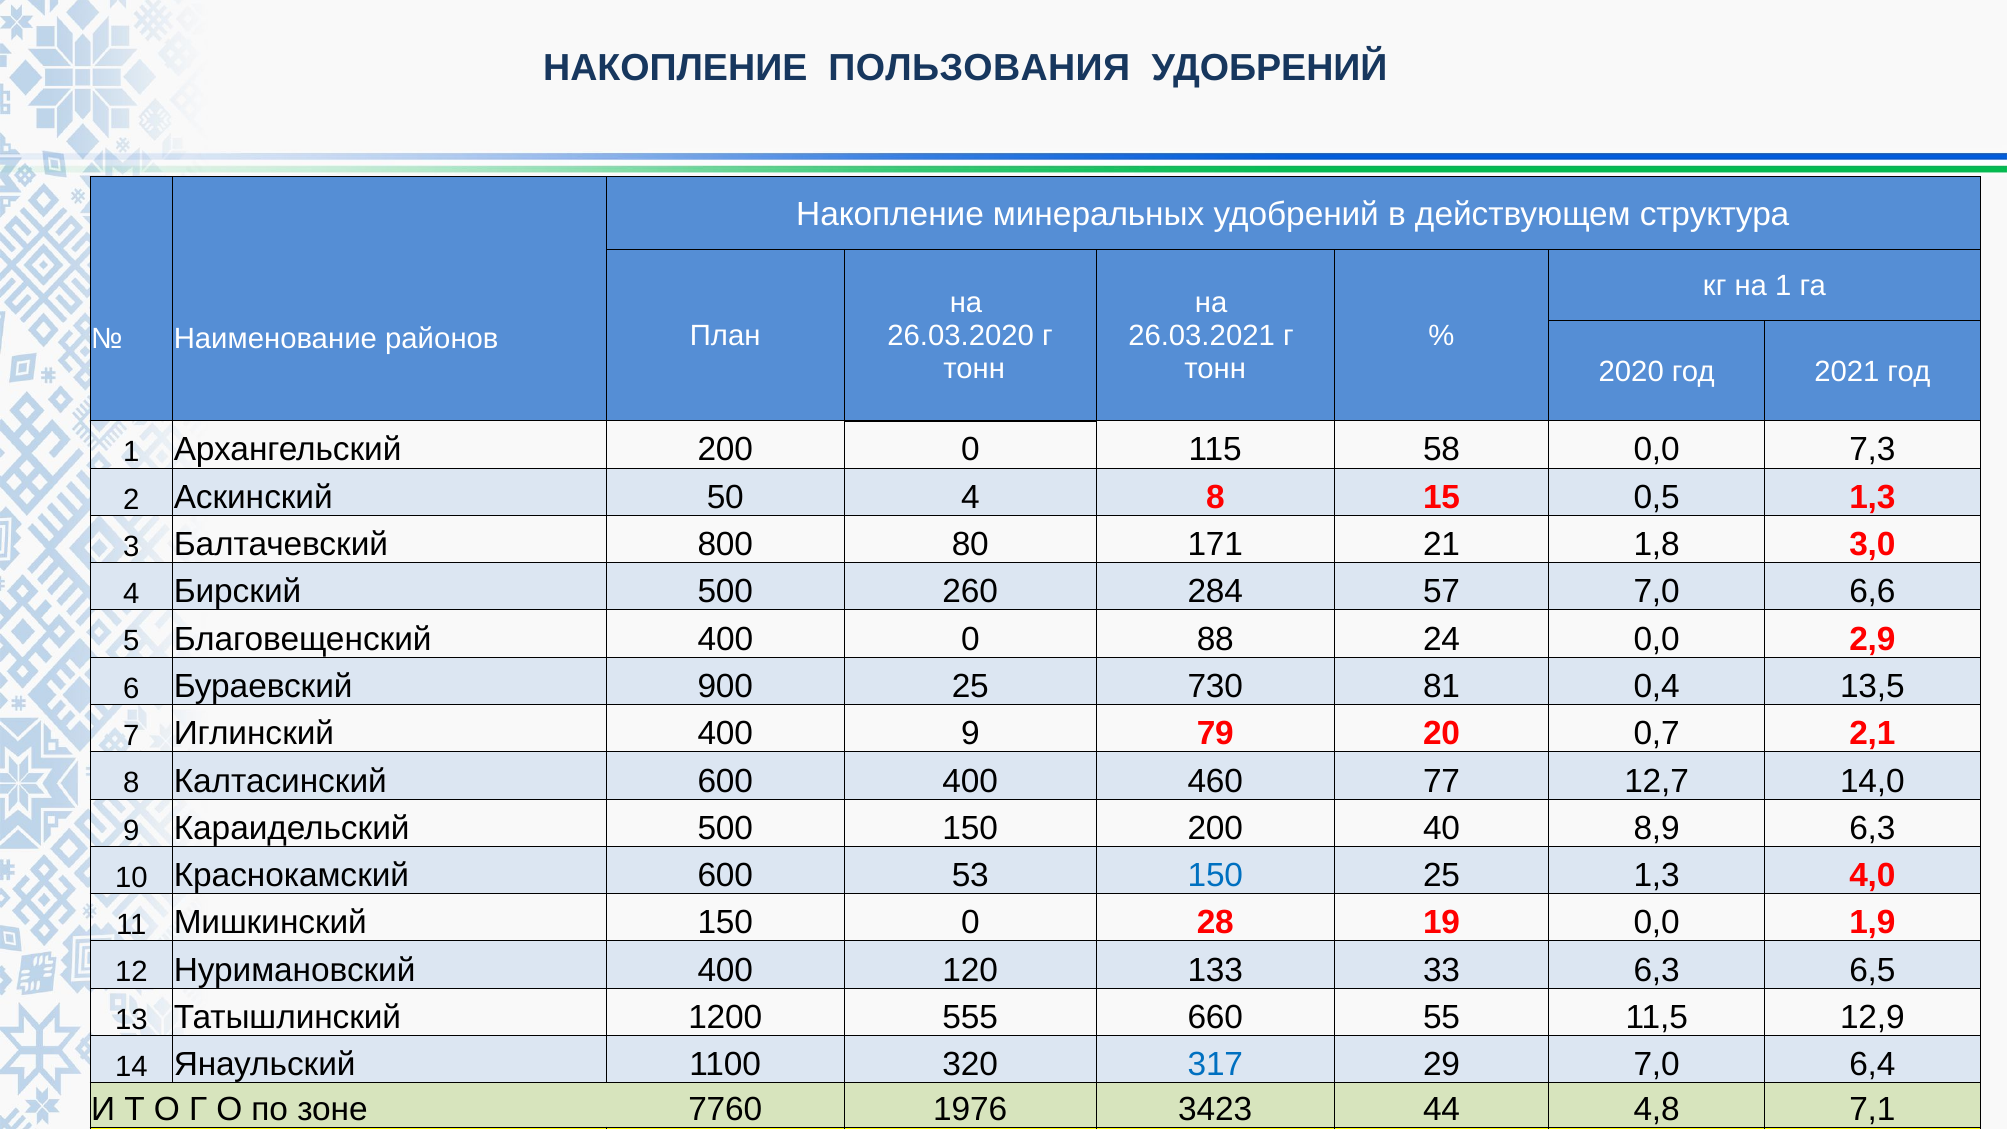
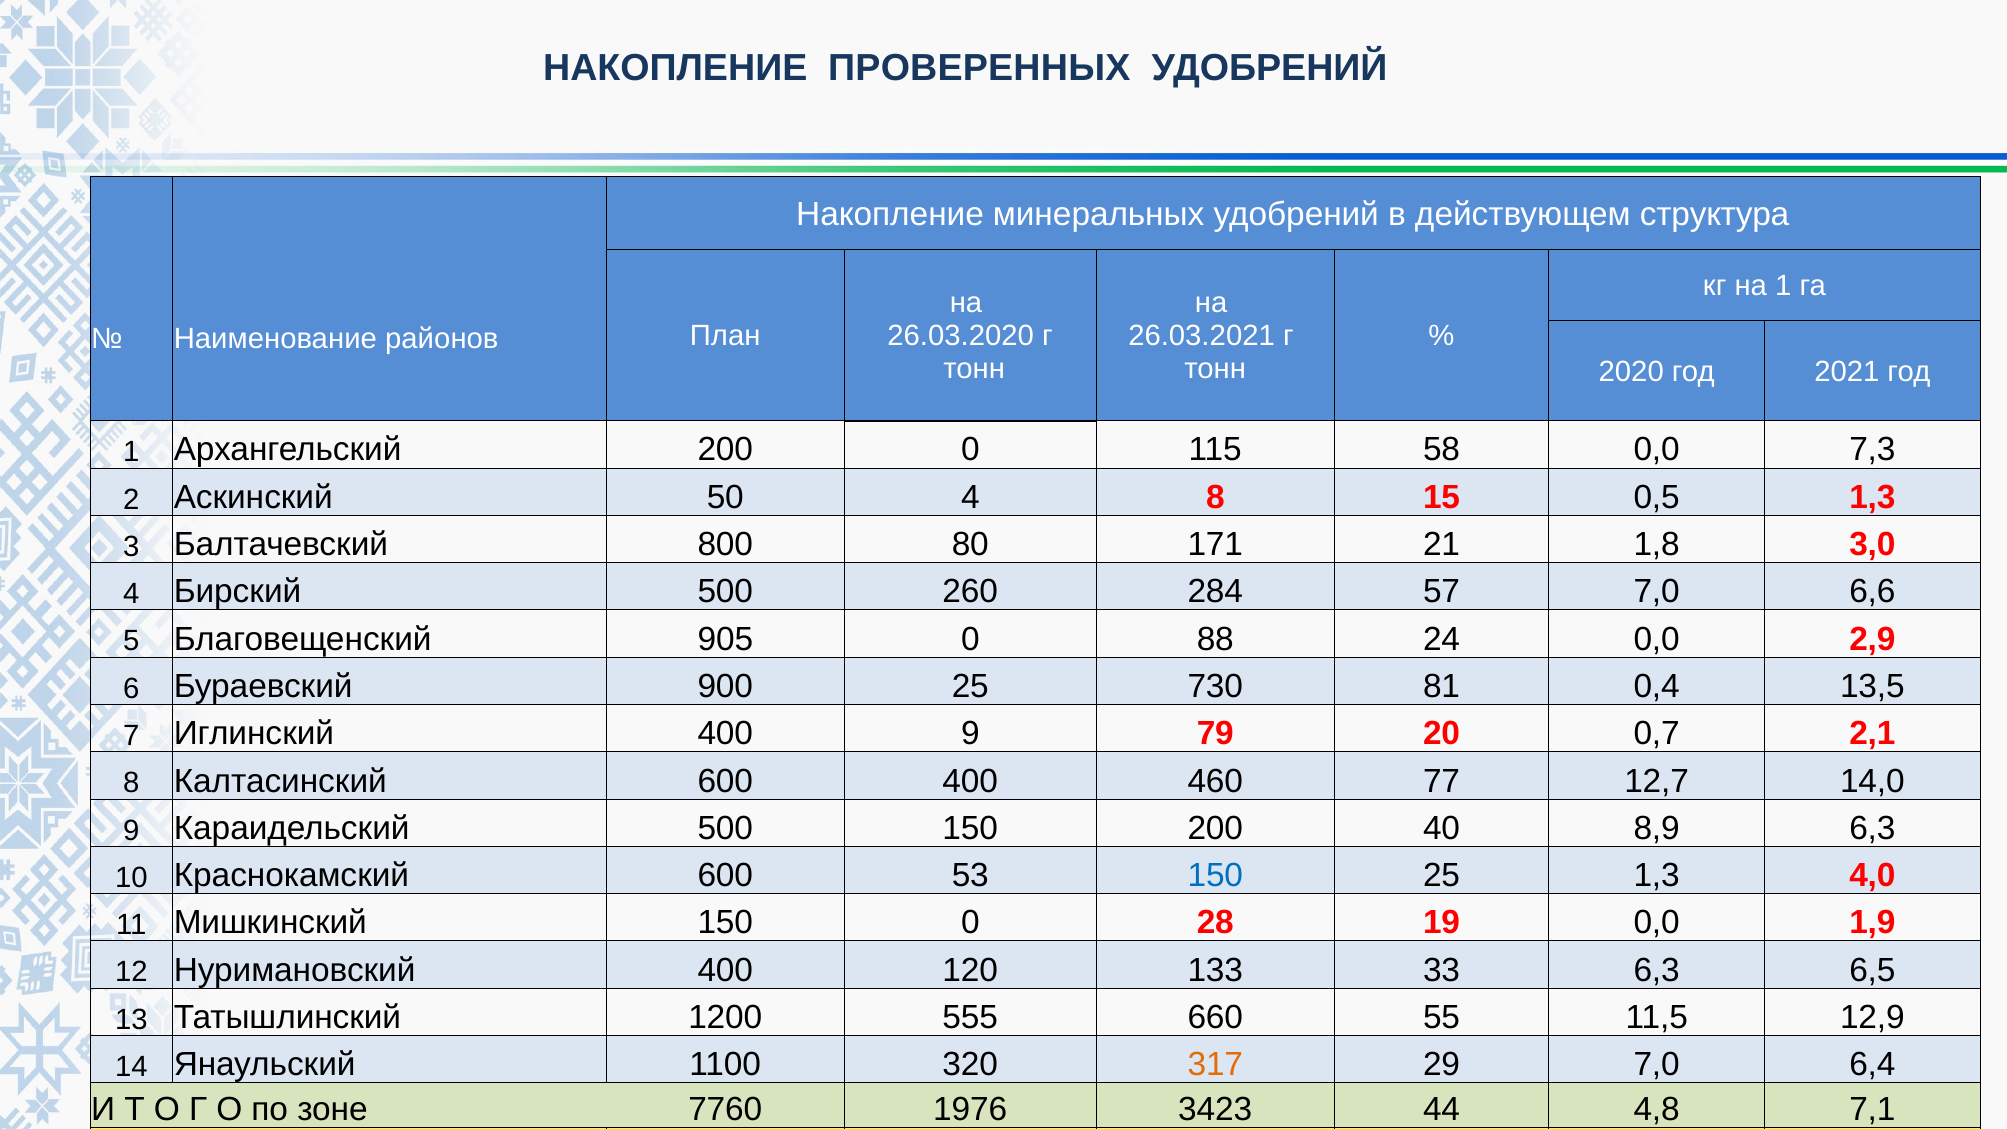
ПОЛЬЗОВАНИЯ: ПОЛЬЗОВАНИЯ -> ПРОВЕРЕННЫХ (979, 68)
Благовещенский 400: 400 -> 905 (725, 639)
317 colour: blue -> orange (1215, 1065)
